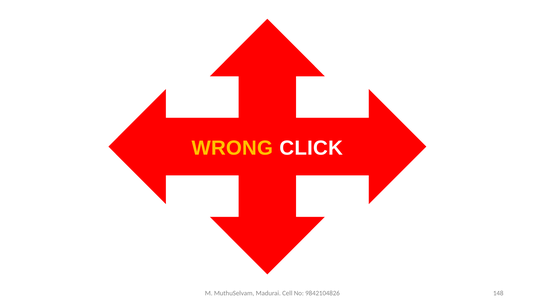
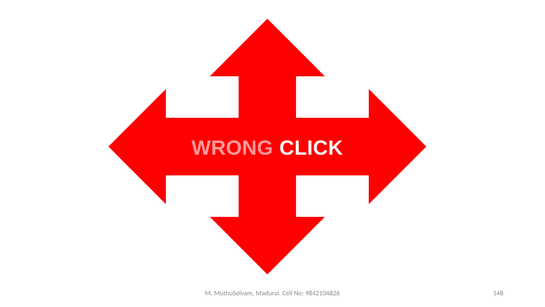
WRONG colour: yellow -> pink (232, 148)
